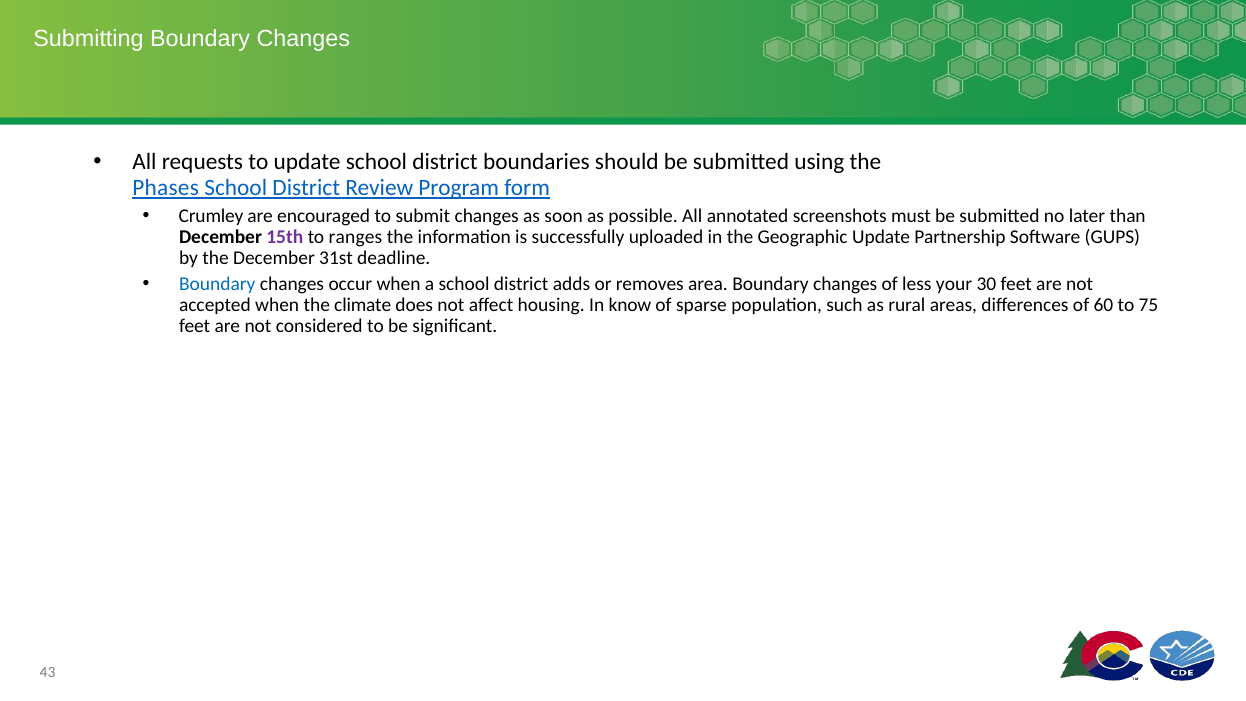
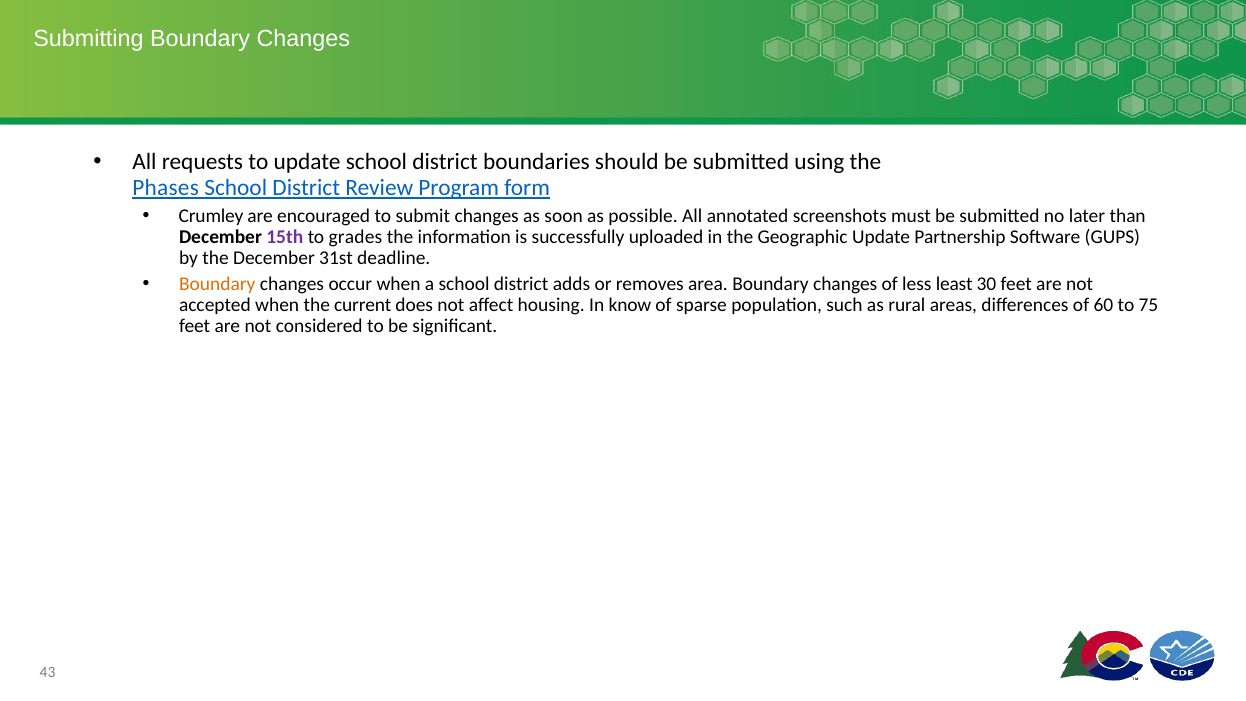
ranges: ranges -> grades (355, 237)
Boundary colour: blue -> orange (217, 284)
your: your -> least (954, 284)
climate: climate -> current (363, 305)
